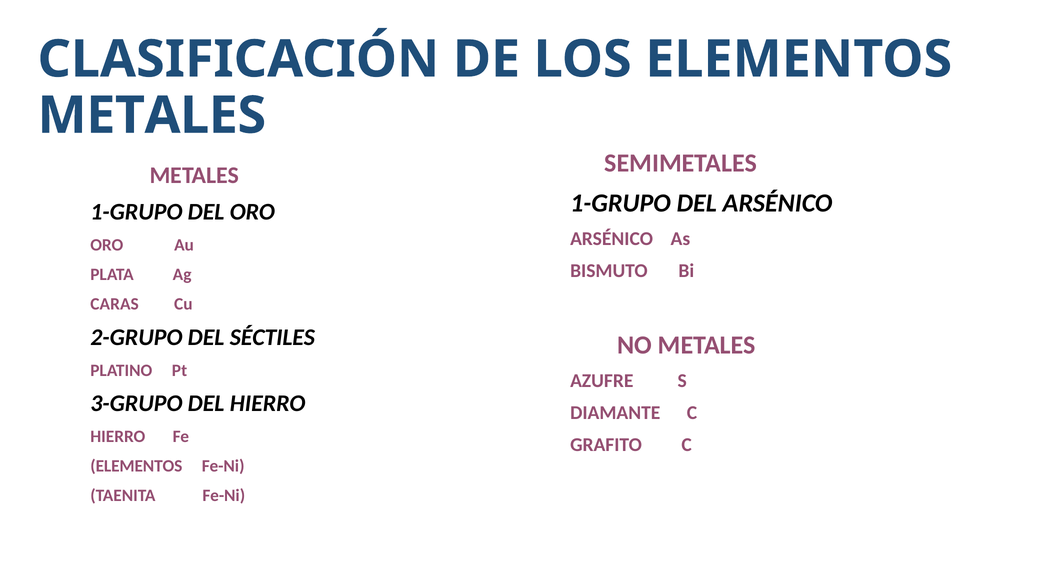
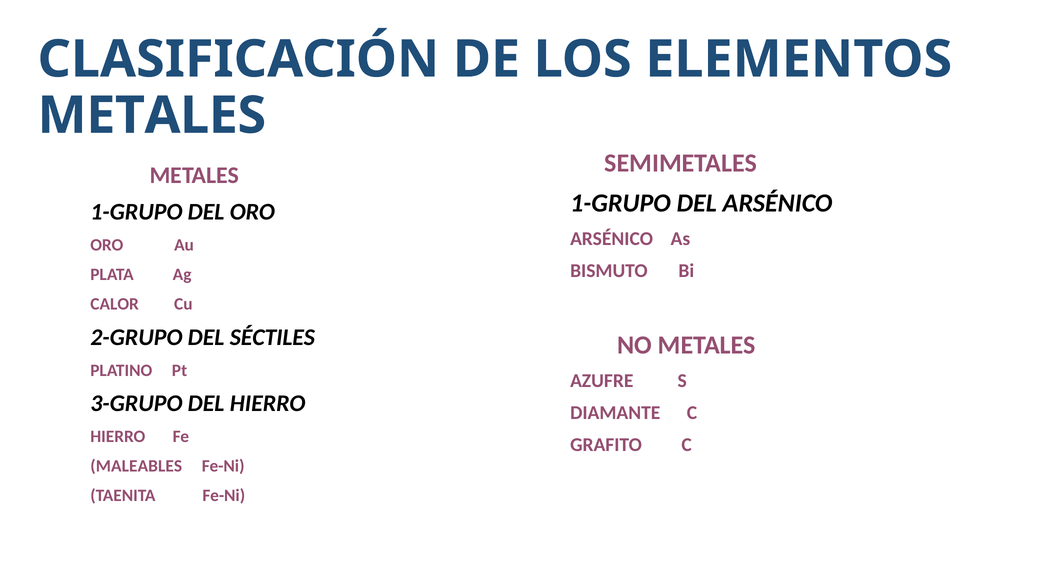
CARAS: CARAS -> CALOR (115, 304)
ELEMENTOS: ELEMENTOS -> MALEABLES (136, 466)
